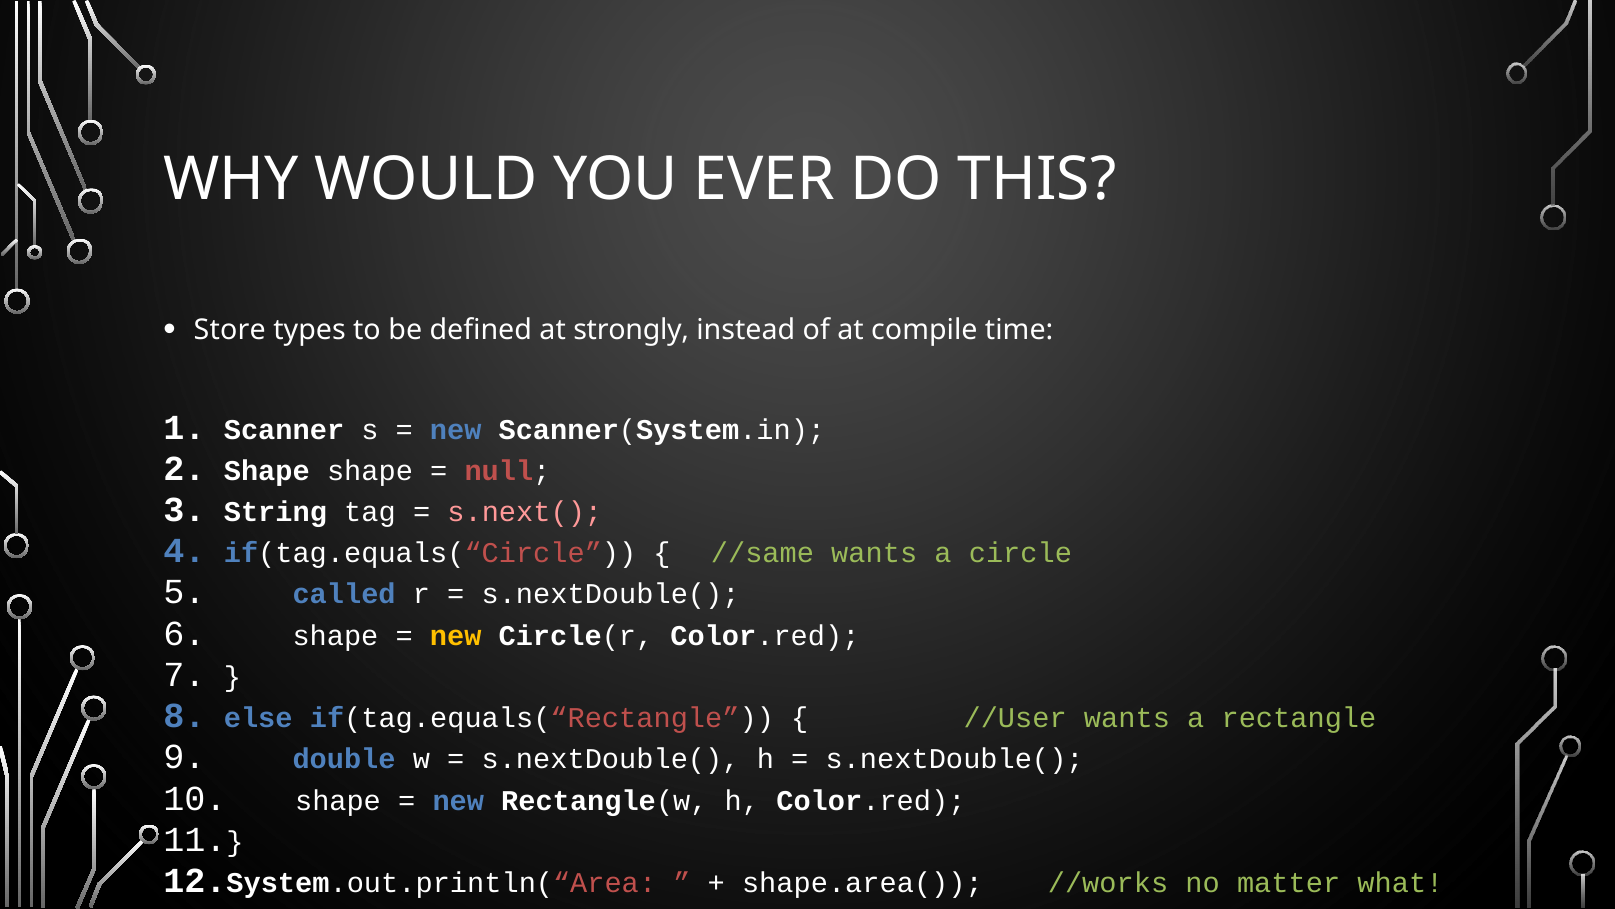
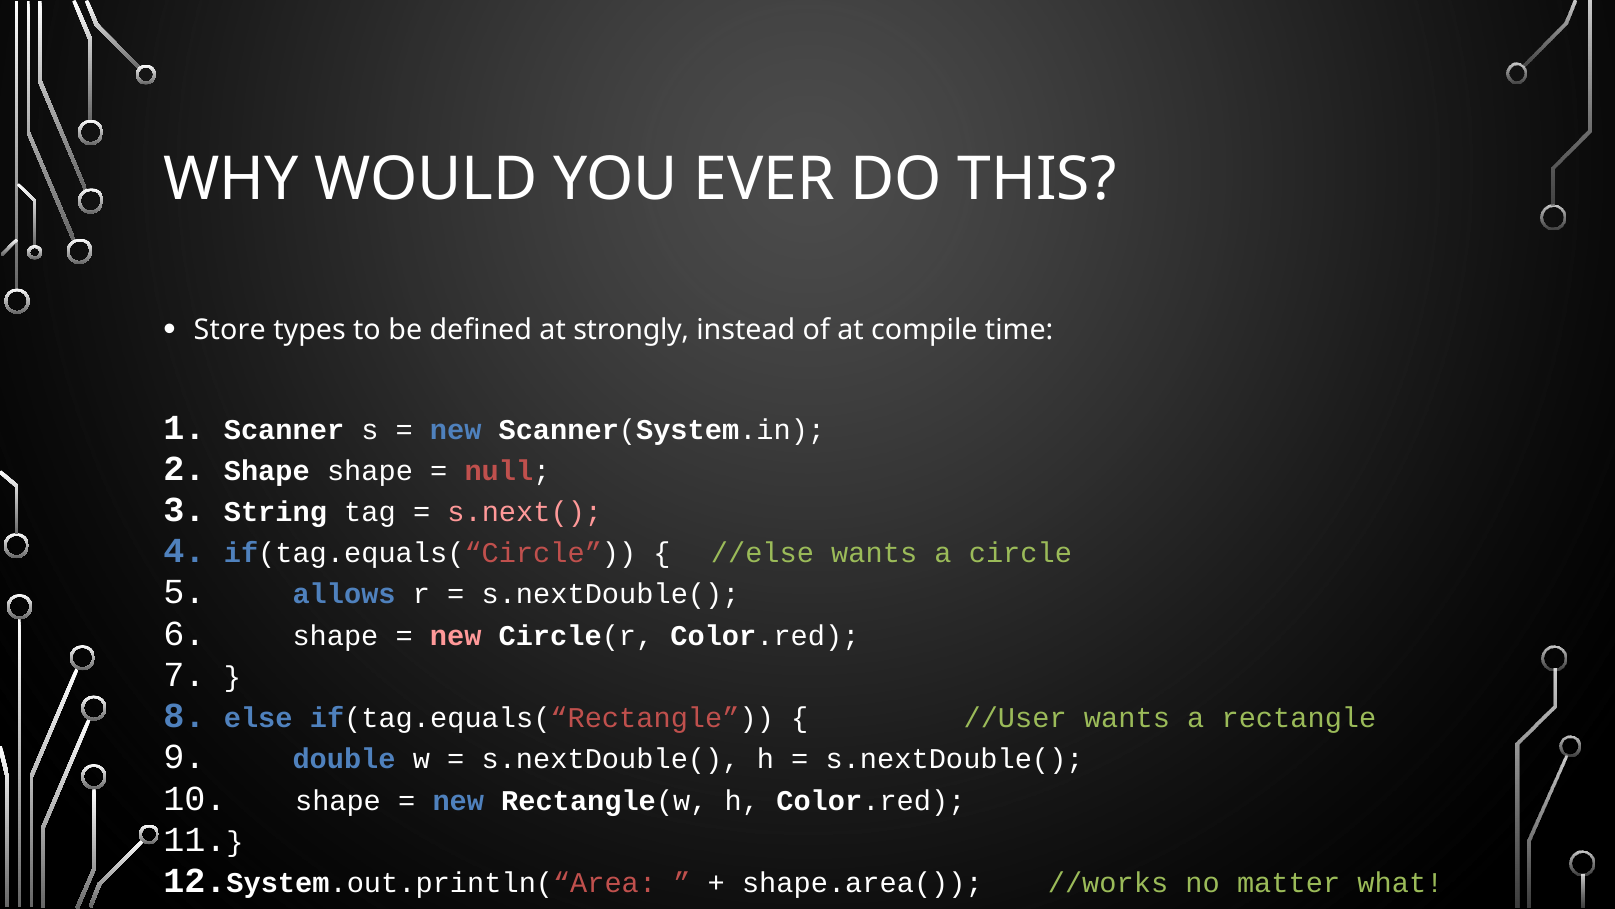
//same: //same -> //else (762, 553)
called: called -> allows (344, 594)
new colour: yellow -> pink (456, 635)
